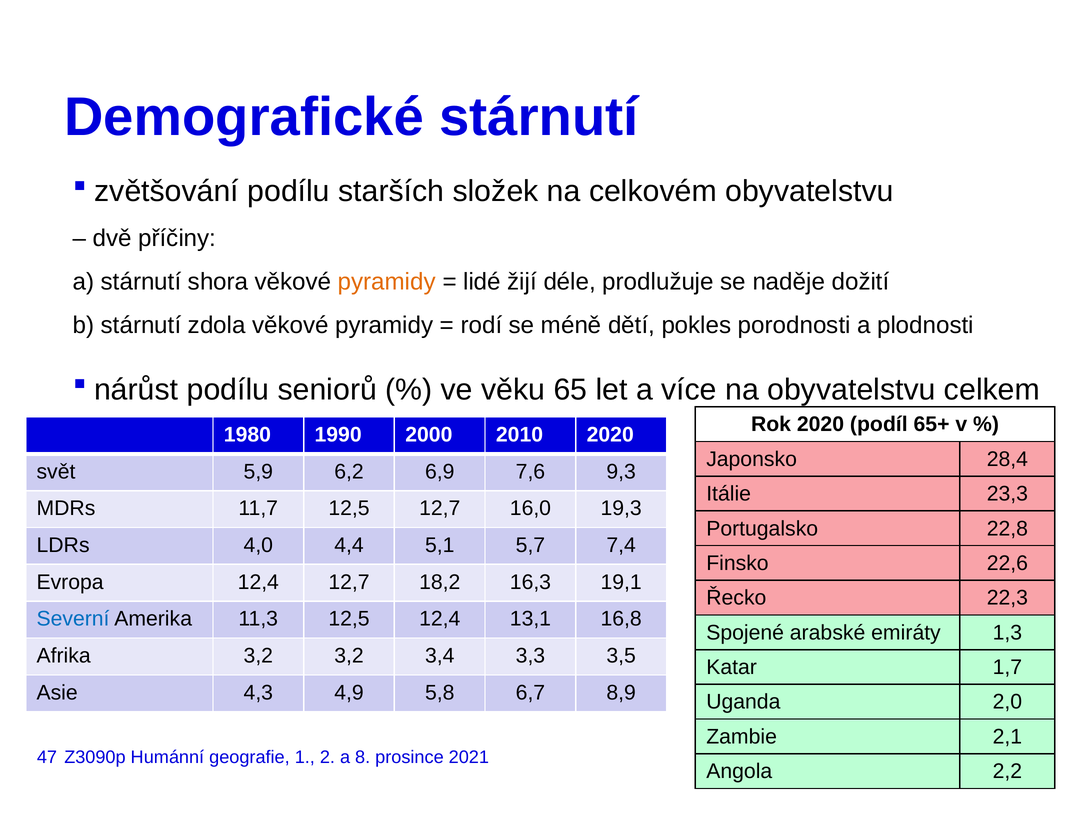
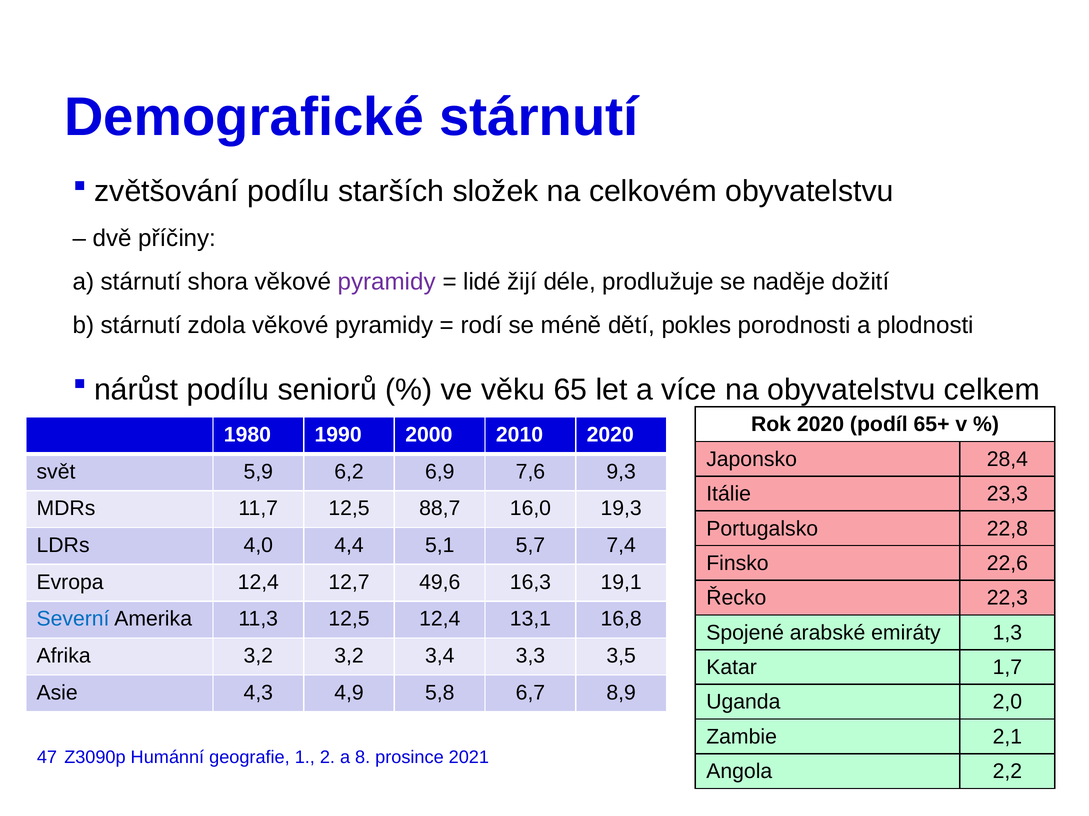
pyramidy colour: orange -> purple (387, 282)
12,5 12,7: 12,7 -> 88,7 (440, 509)
18,2: 18,2 -> 49,6 (440, 583)
